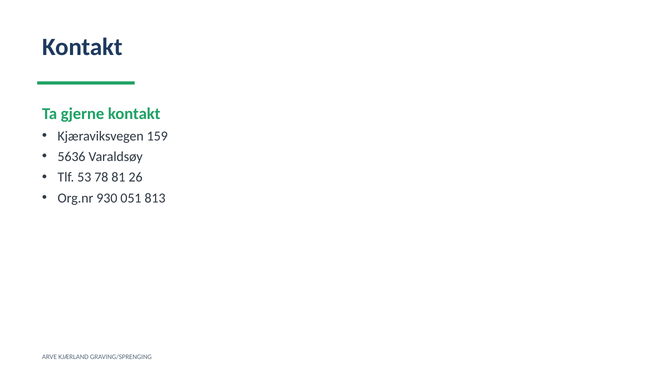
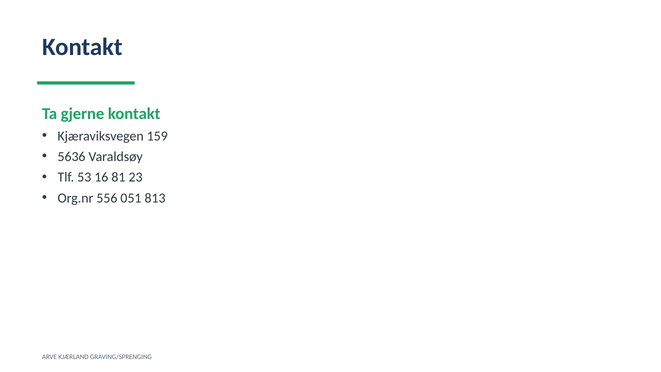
78: 78 -> 16 (101, 177)
26: 26 -> 23 (136, 177)
930: 930 -> 556 (107, 198)
